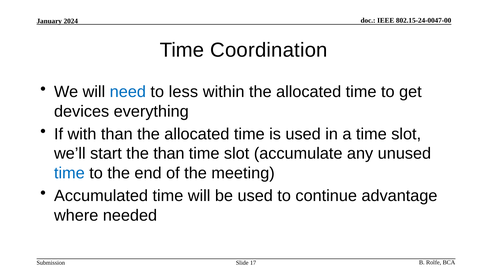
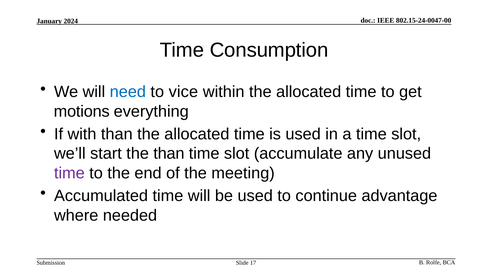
Coordination: Coordination -> Consumption (269, 50)
less: less -> vice (183, 92)
devices: devices -> motions (82, 112)
time colour: blue -> purple (69, 173)
